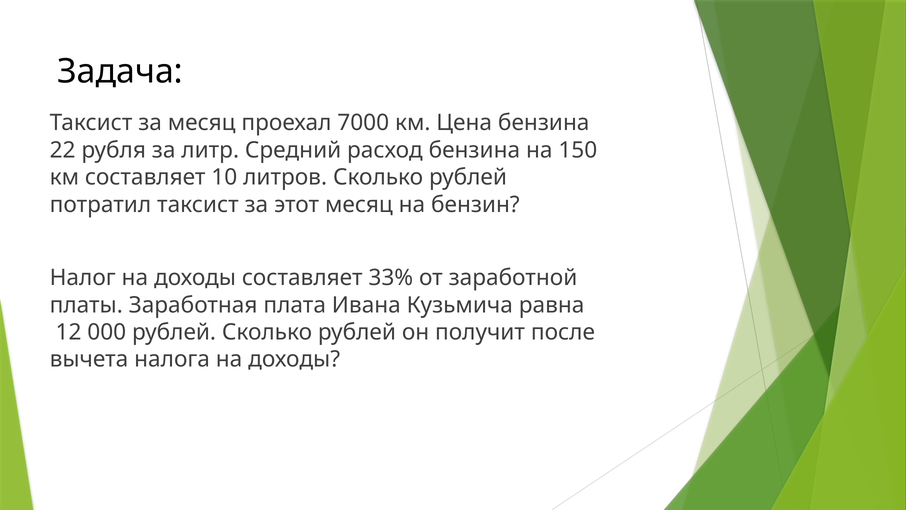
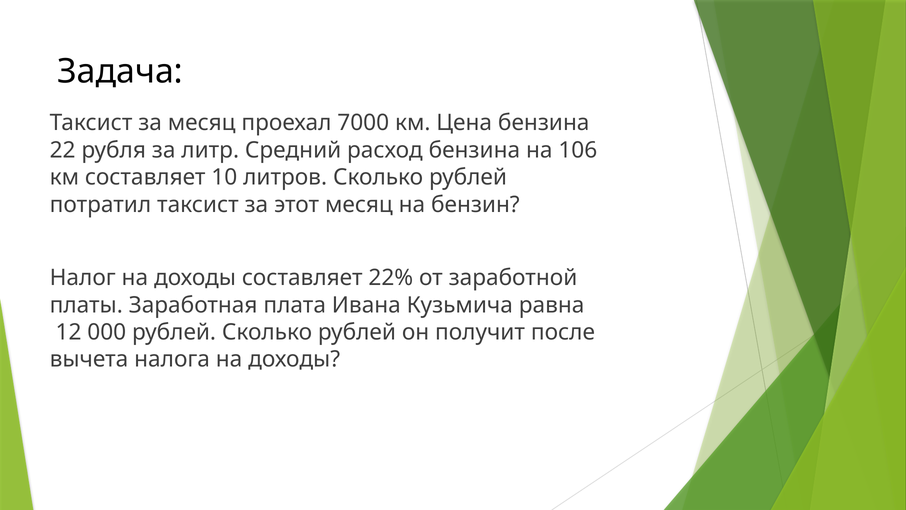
150: 150 -> 106 (578, 150)
33%: 33% -> 22% (391, 278)
